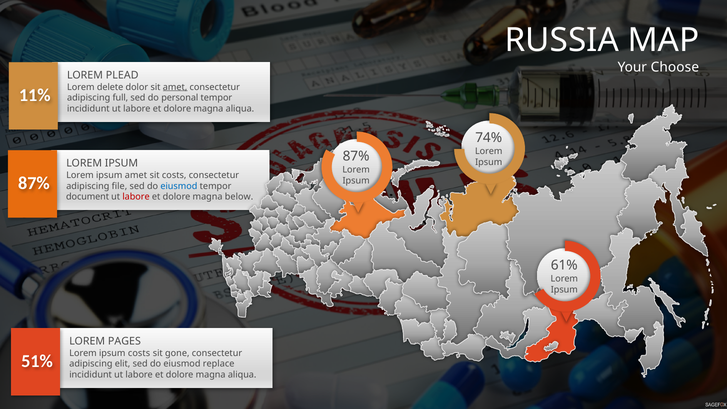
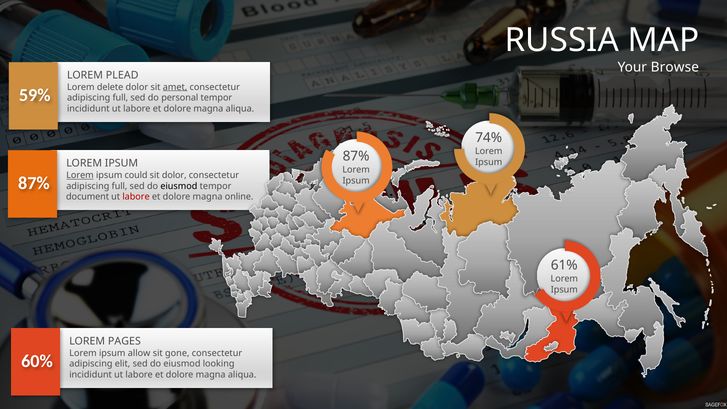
Choose: Choose -> Browse (675, 67)
11%: 11% -> 59% (35, 95)
Lorem underline: none -> present (80, 175)
ipsum amet: amet -> could (136, 175)
sit costs: costs -> dolor (174, 175)
file: file -> full (120, 186)
eiusmod colour: blue -> black (179, 186)
below: below -> online (239, 197)
ipsum costs: costs -> allow (139, 353)
51%: 51% -> 60% (37, 361)
replace: replace -> looking (219, 364)
